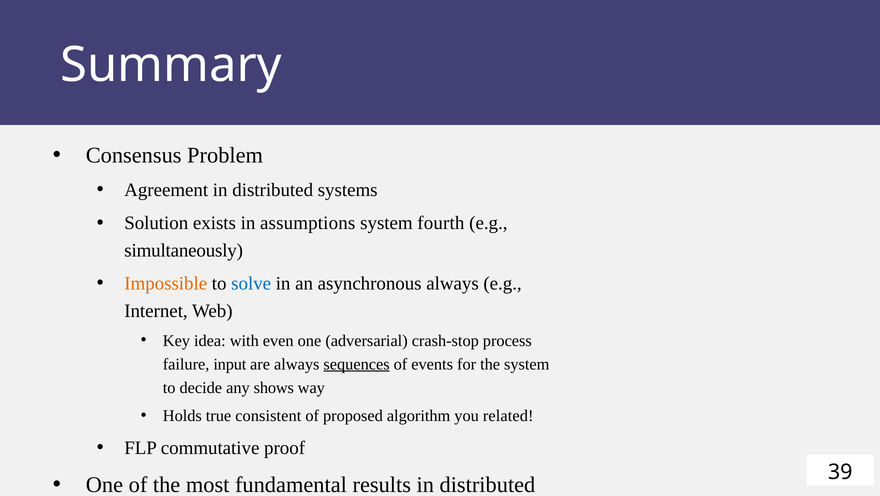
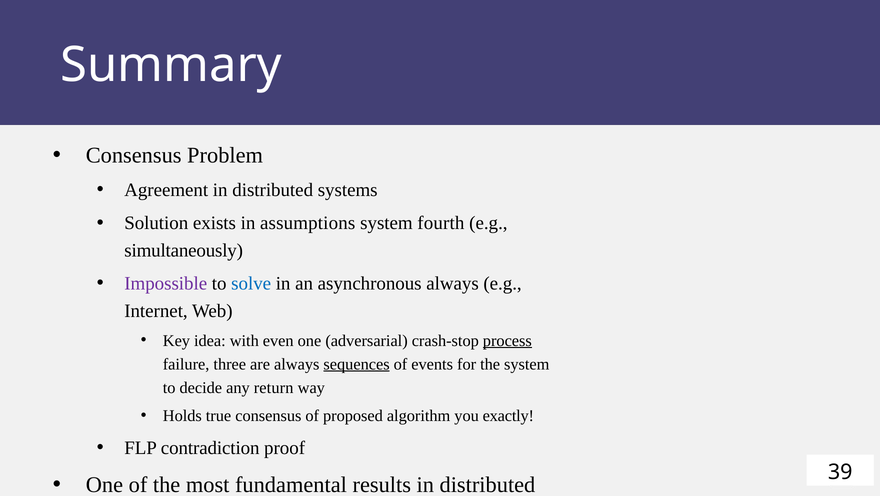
Impossible colour: orange -> purple (166, 284)
process underline: none -> present (507, 340)
input: input -> three (230, 364)
shows: shows -> return (274, 388)
true consistent: consistent -> consensus (268, 416)
related: related -> exactly (508, 416)
commutative: commutative -> contradiction (210, 448)
